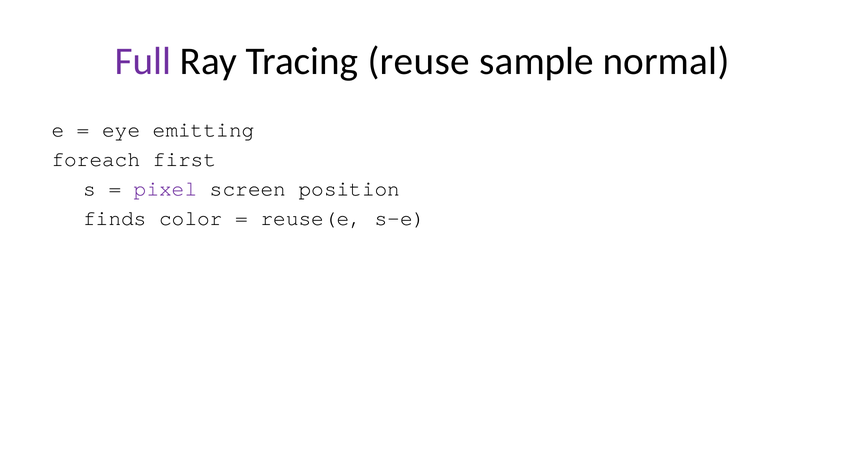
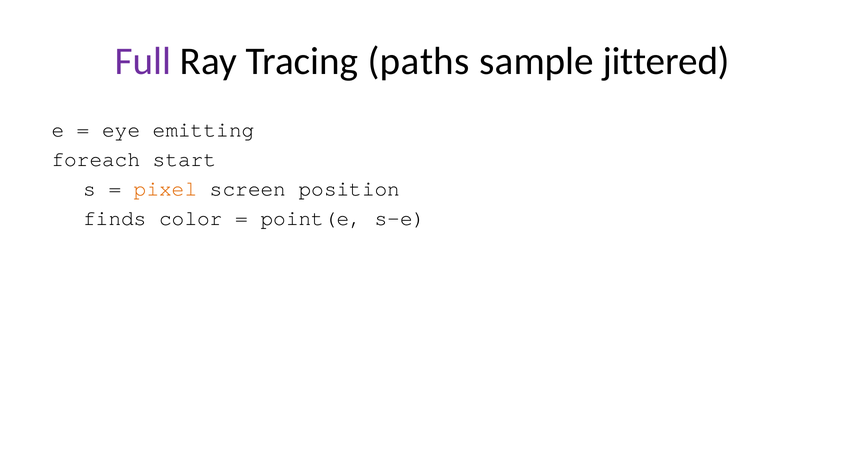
reuse: reuse -> paths (419, 61)
normal: normal -> jittered (666, 61)
first: first -> start (185, 159)
pixel colour: purple -> orange (166, 189)
reuse(e: reuse(e -> point(e (311, 218)
